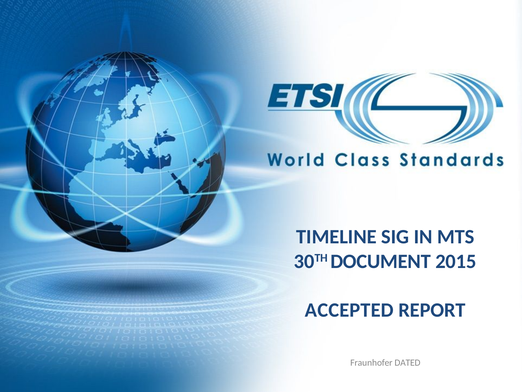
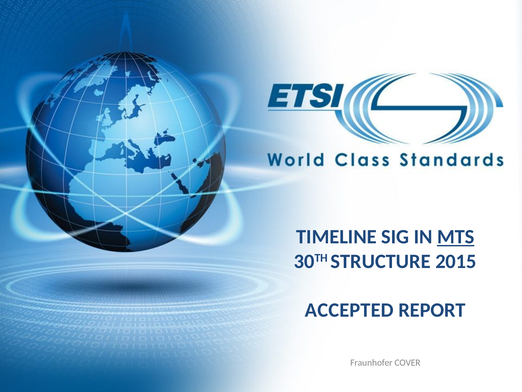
MTS underline: none -> present (456, 237)
DOCUMENT: DOCUMENT -> STRUCTURE (381, 261)
DATED: DATED -> COVER (407, 362)
